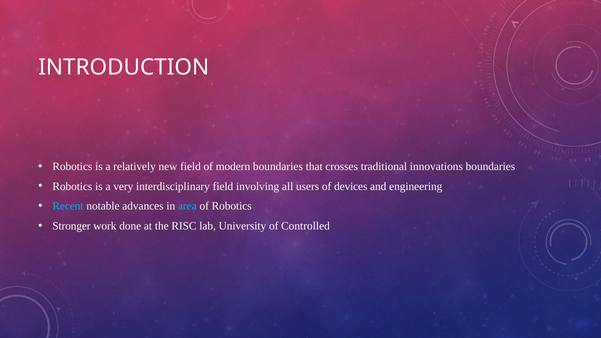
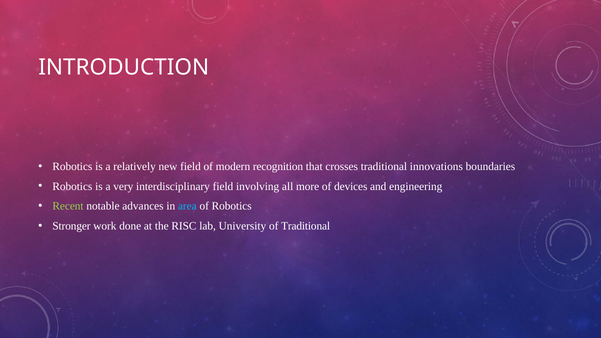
modern boundaries: boundaries -> recognition (278, 167)
users: users -> more (308, 186)
Recent colour: light blue -> light green (68, 206)
of Controlled: Controlled -> Traditional (306, 226)
